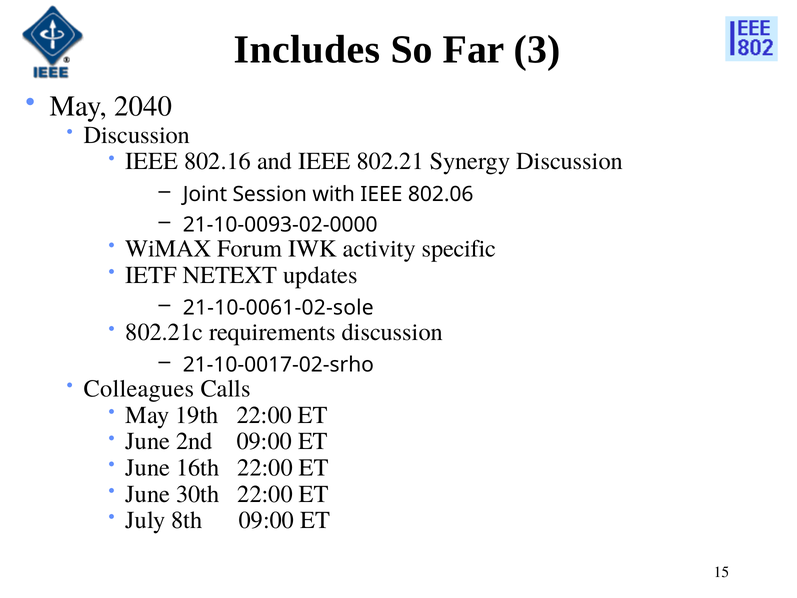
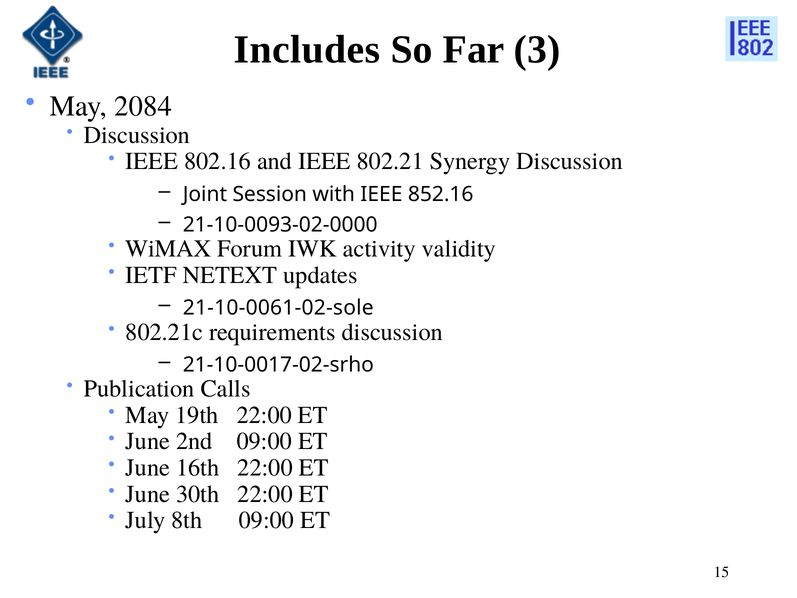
2040: 2040 -> 2084 (143, 106)
802.06: 802.06 -> 852.16 (441, 194)
specific: specific -> validity (459, 249)
Colleagues: Colleagues -> Publication (139, 389)
